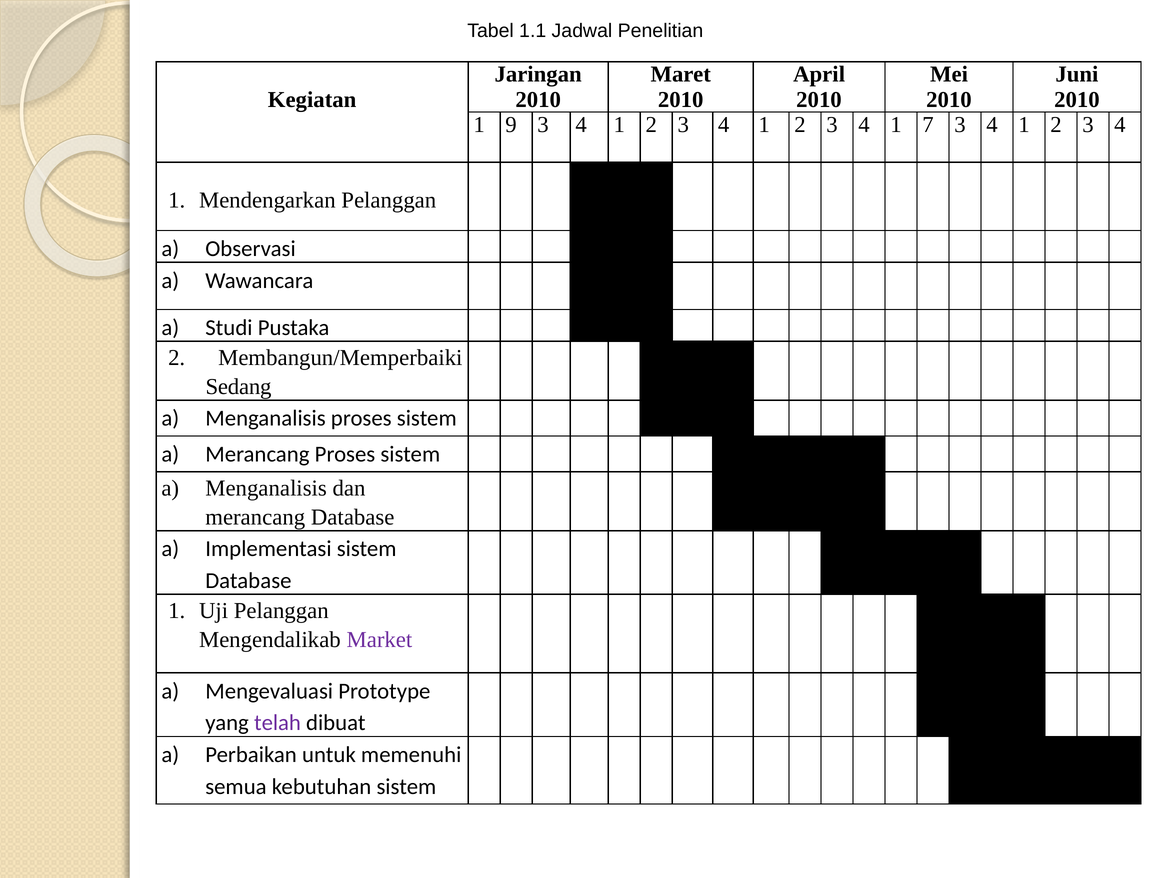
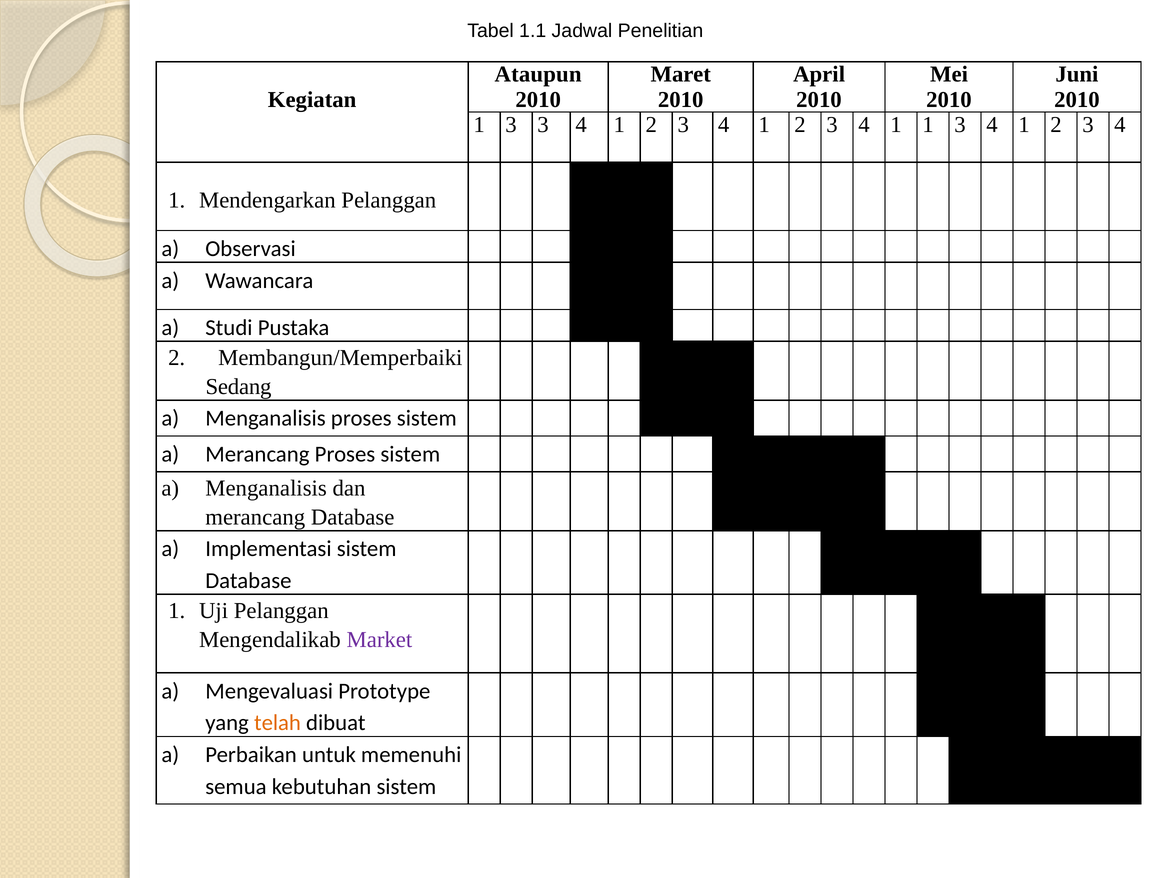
Jaringan: Jaringan -> Ataupun (538, 74)
9: 9 -> 3 (511, 125)
1 7: 7 -> 1 (928, 125)
telah colour: purple -> orange (277, 723)
